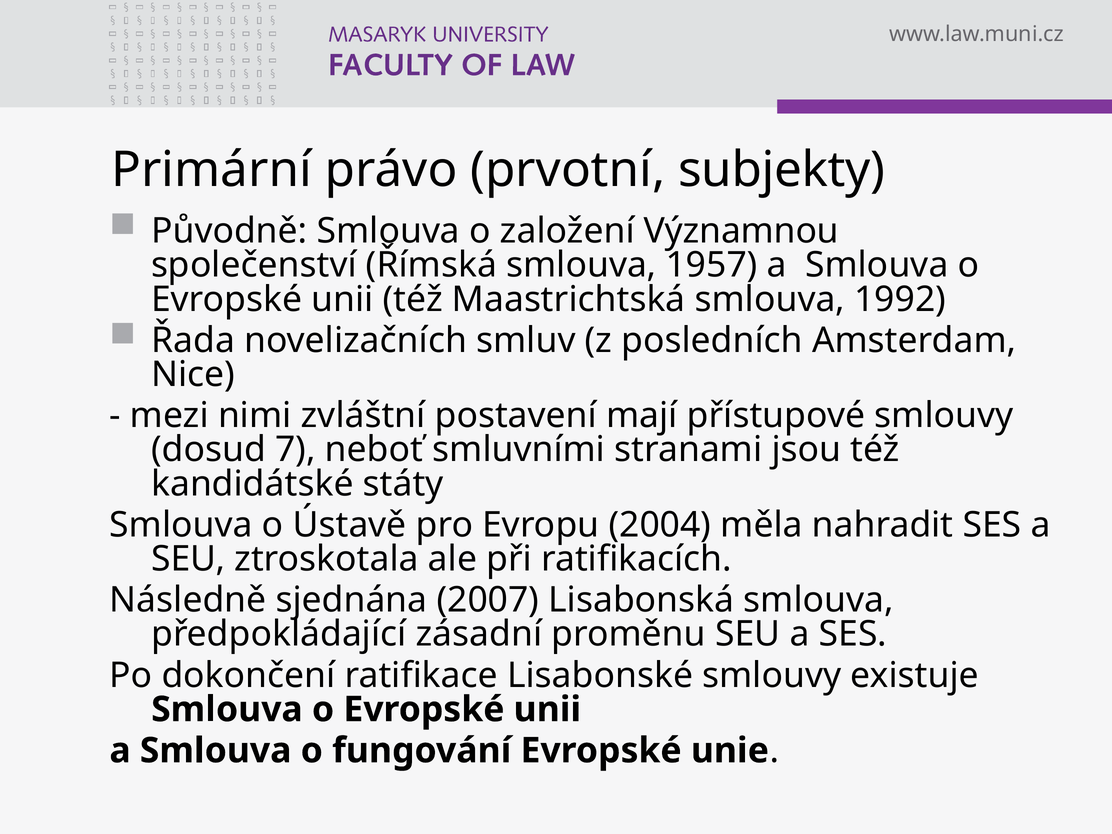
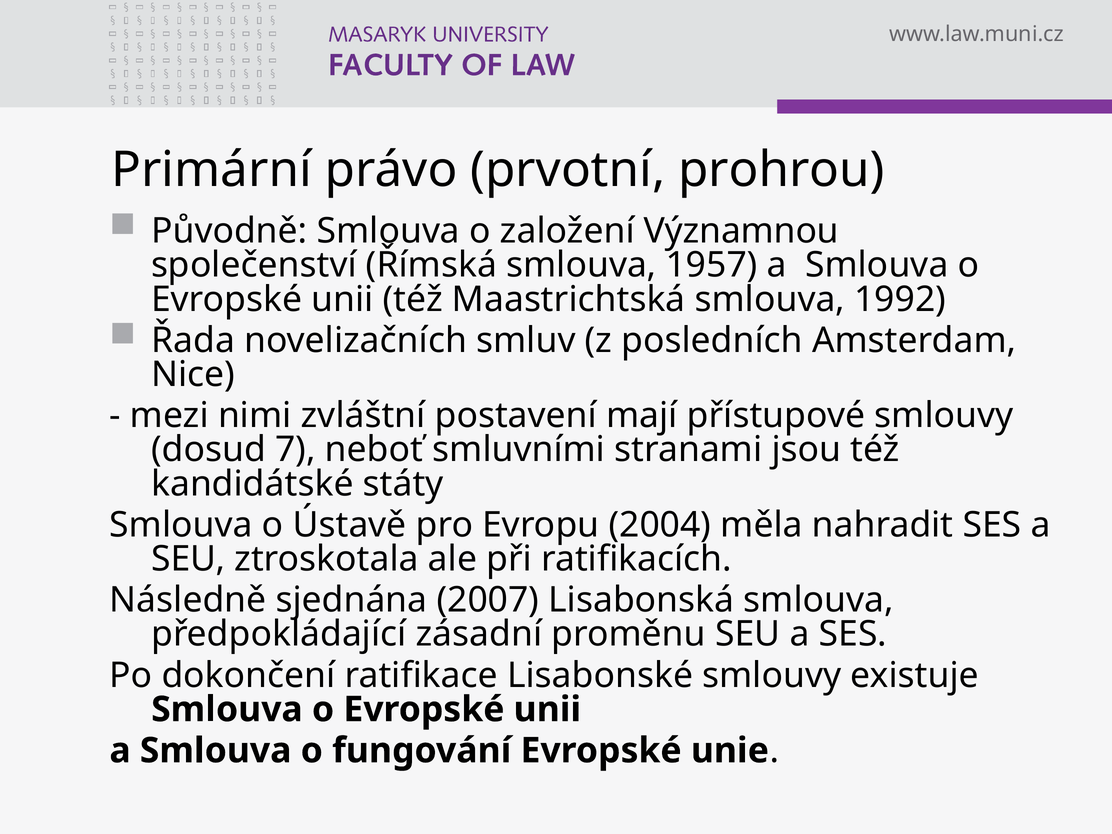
subjekty: subjekty -> prohrou (781, 170)
